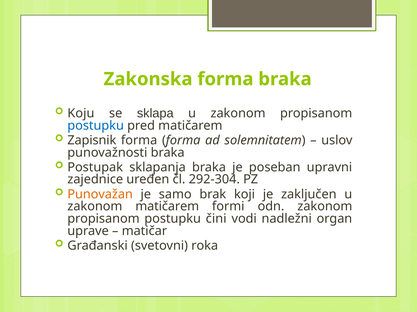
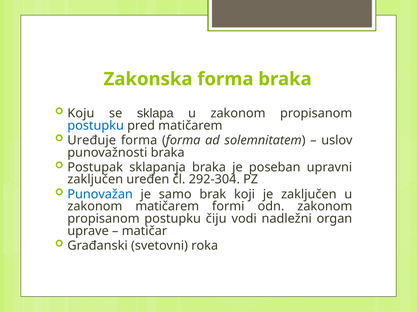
Zapisnik: Zapisnik -> Uređuje (92, 141)
zajednice: zajednice -> zaključen (95, 180)
Punovažan colour: orange -> blue (100, 195)
čini: čini -> čiju (216, 219)
